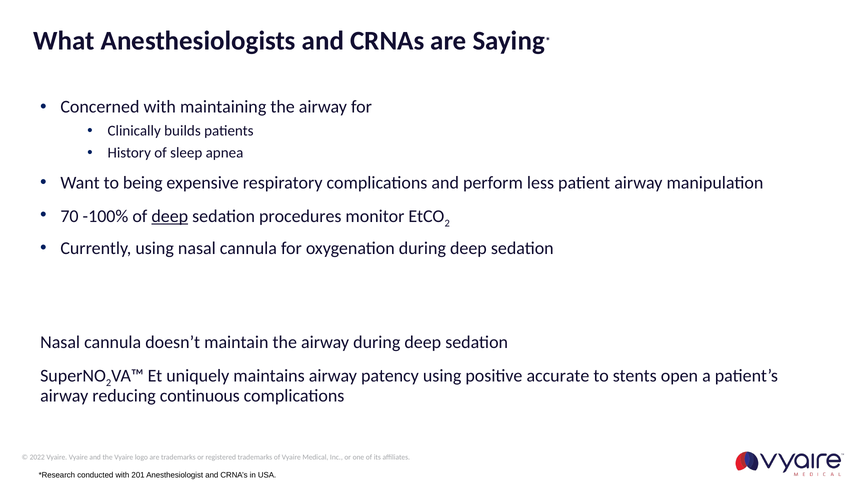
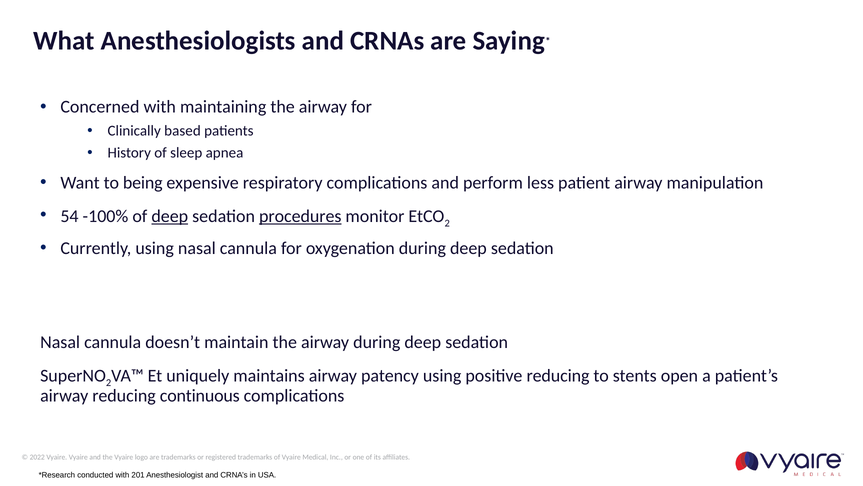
builds: builds -> based (182, 131)
70: 70 -> 54 (69, 216)
procedures underline: none -> present (300, 216)
positive accurate: accurate -> reducing (558, 376)
